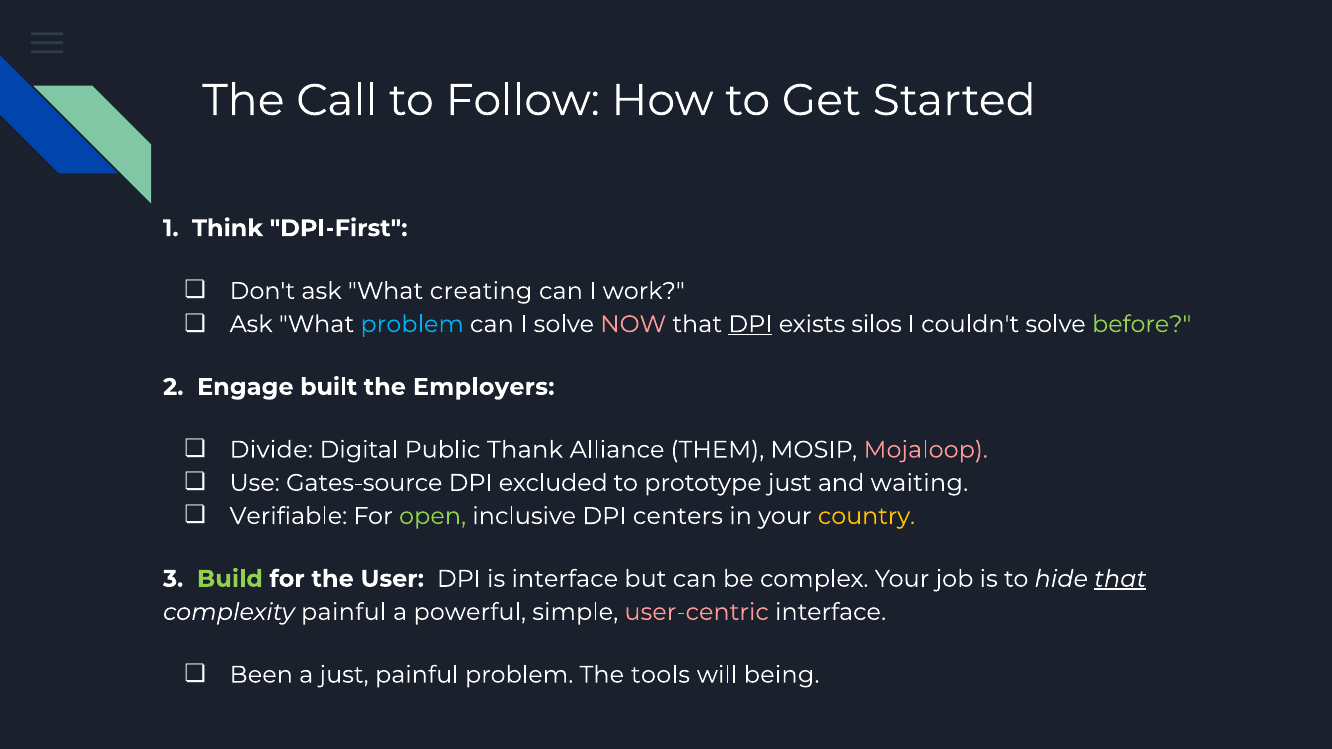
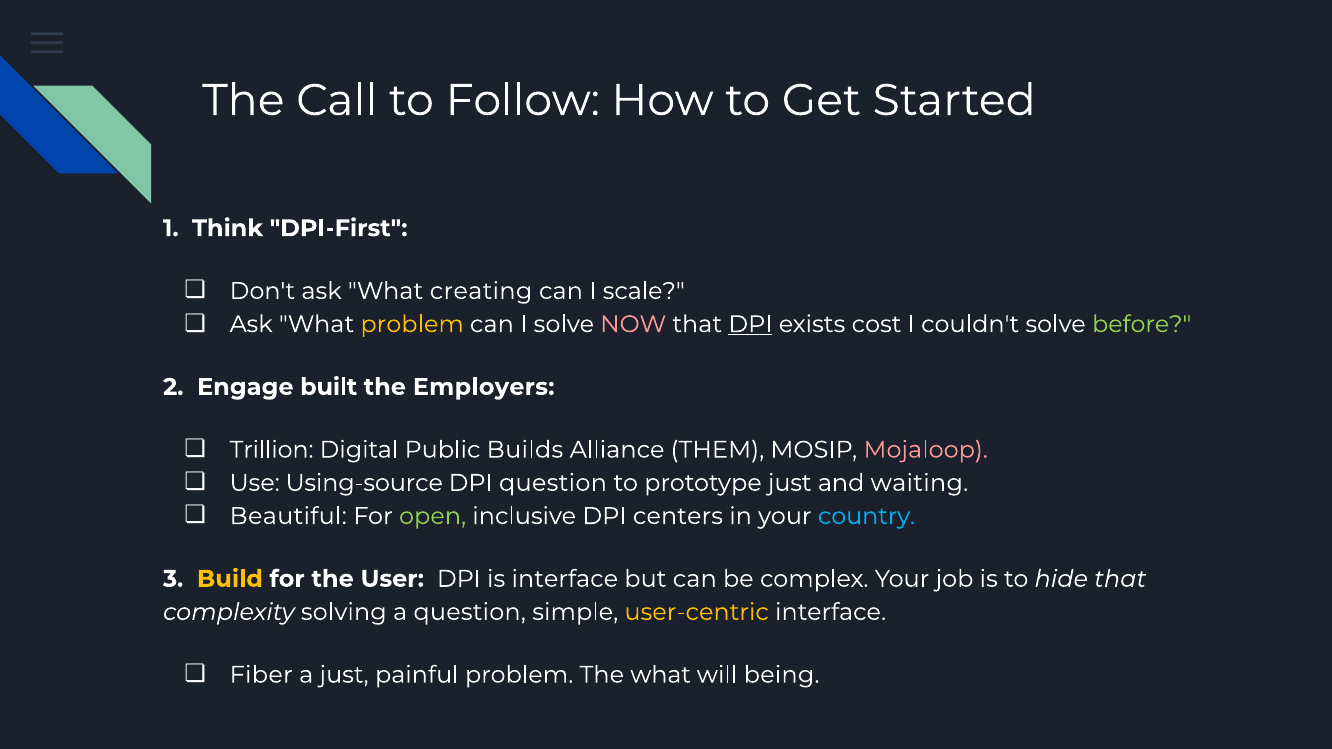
work: work -> scale (644, 291)
problem colour: light blue -> yellow (412, 324)
silos: silos -> cost (877, 324)
Divide: Divide -> Trillion (272, 450)
Thank: Thank -> Builds (525, 450)
Gates-source: Gates-source -> Using-source (364, 483)
DPI excluded: excluded -> question (553, 483)
Verifiable: Verifiable -> Beautiful (288, 516)
country colour: yellow -> light blue (866, 516)
Build colour: light green -> yellow (230, 579)
that underline: present -> none (1120, 579)
complexity painful: painful -> solving (344, 612)
a powerful: powerful -> question (470, 612)
user-centric colour: pink -> yellow (697, 612)
Been: Been -> Fiber (261, 675)
The tools: tools -> what (661, 675)
